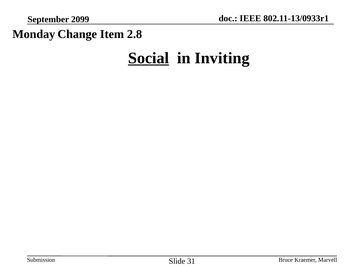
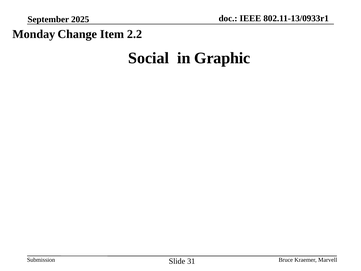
2099: 2099 -> 2025 (80, 19)
2.8: 2.8 -> 2.2 (135, 34)
Social underline: present -> none (149, 58)
Inviting: Inviting -> Graphic (222, 58)
